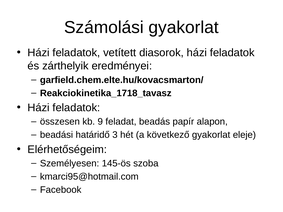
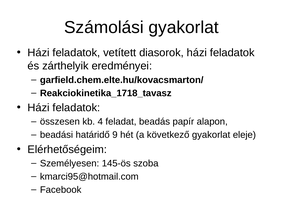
9: 9 -> 4 (100, 122)
3: 3 -> 9 (115, 135)
